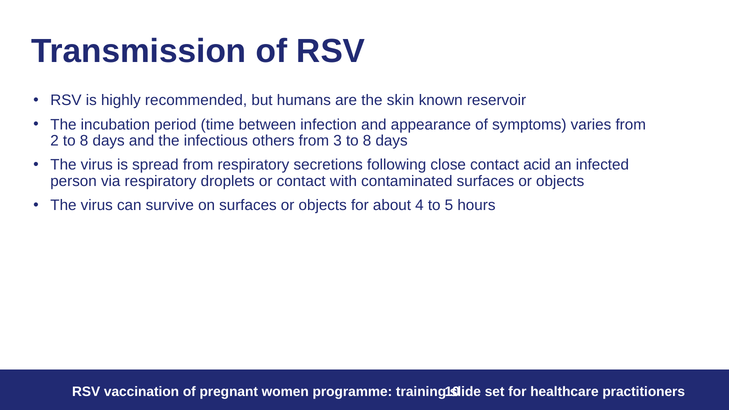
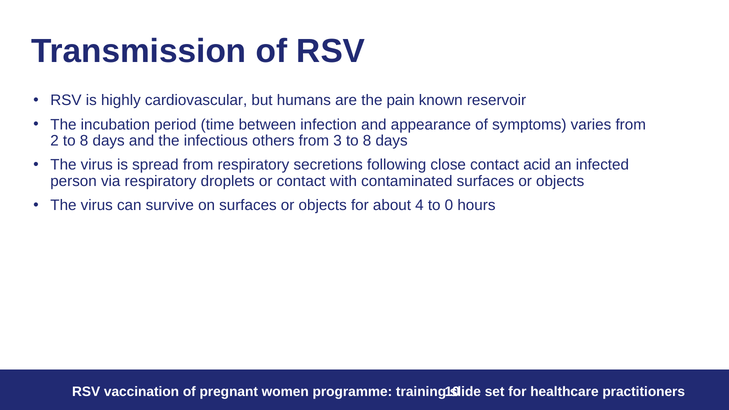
recommended: recommended -> cardiovascular (196, 100)
skin: skin -> pain (401, 100)
5: 5 -> 0 (449, 205)
